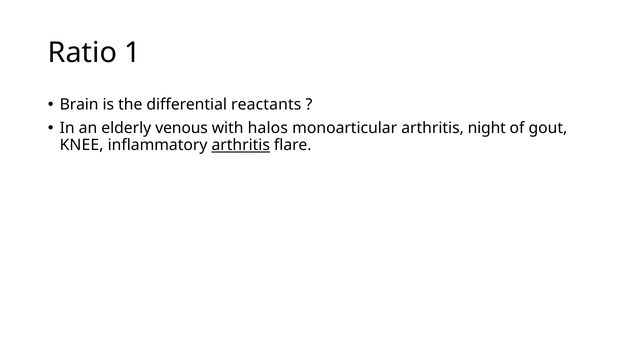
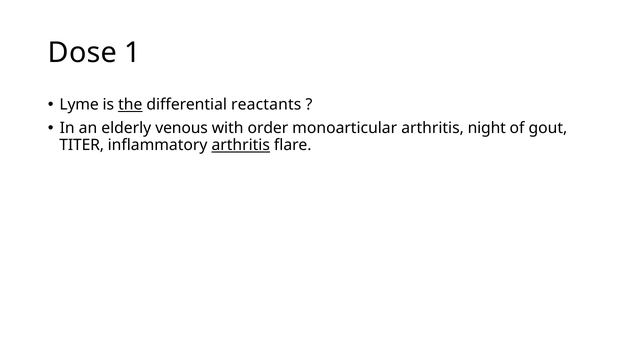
Ratio: Ratio -> Dose (82, 53)
Brain: Brain -> Lyme (79, 105)
the underline: none -> present (130, 105)
halos: halos -> order (268, 128)
KNEE: KNEE -> TITER (82, 145)
